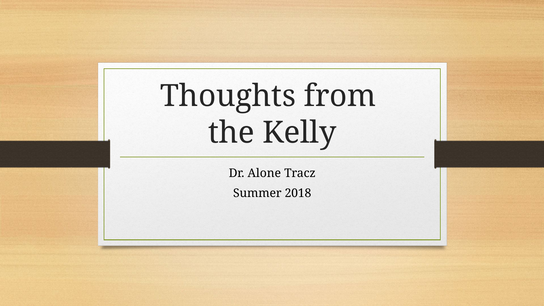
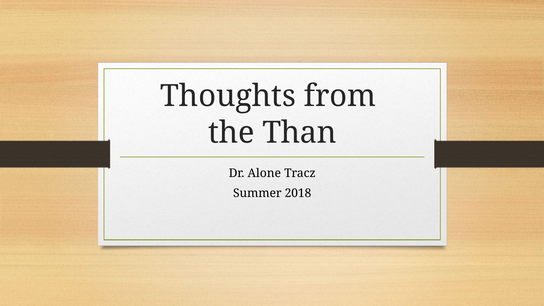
Kelly: Kelly -> Than (300, 133)
